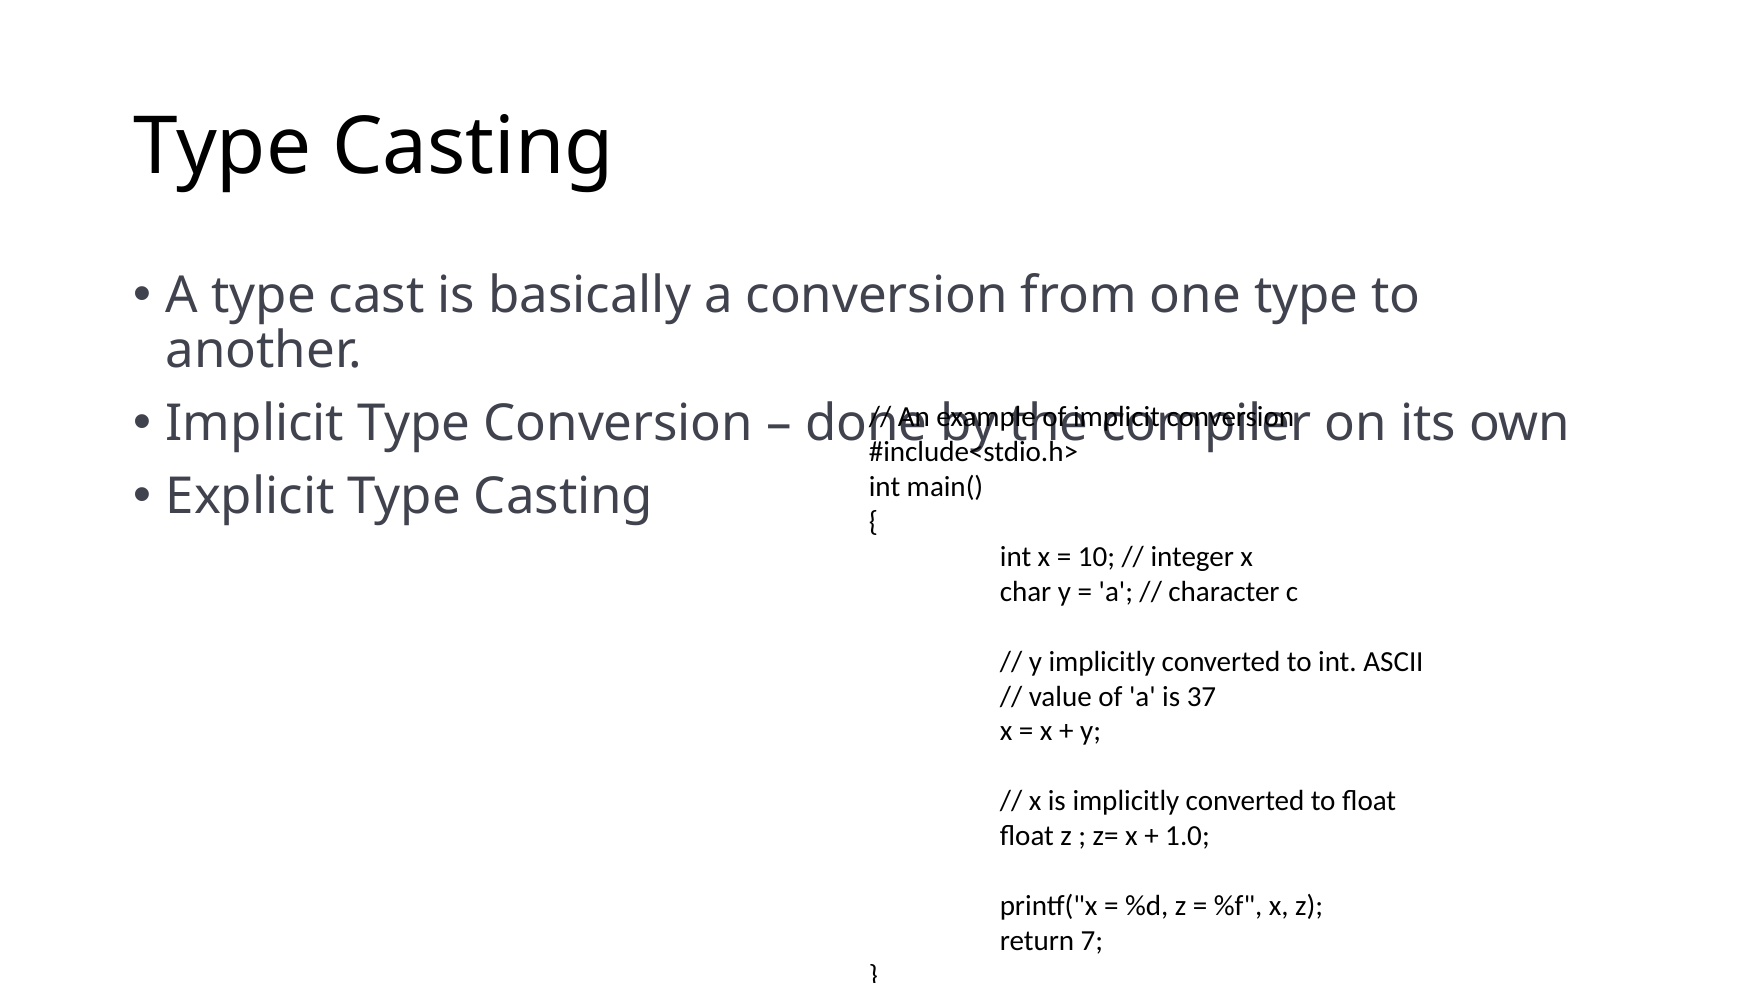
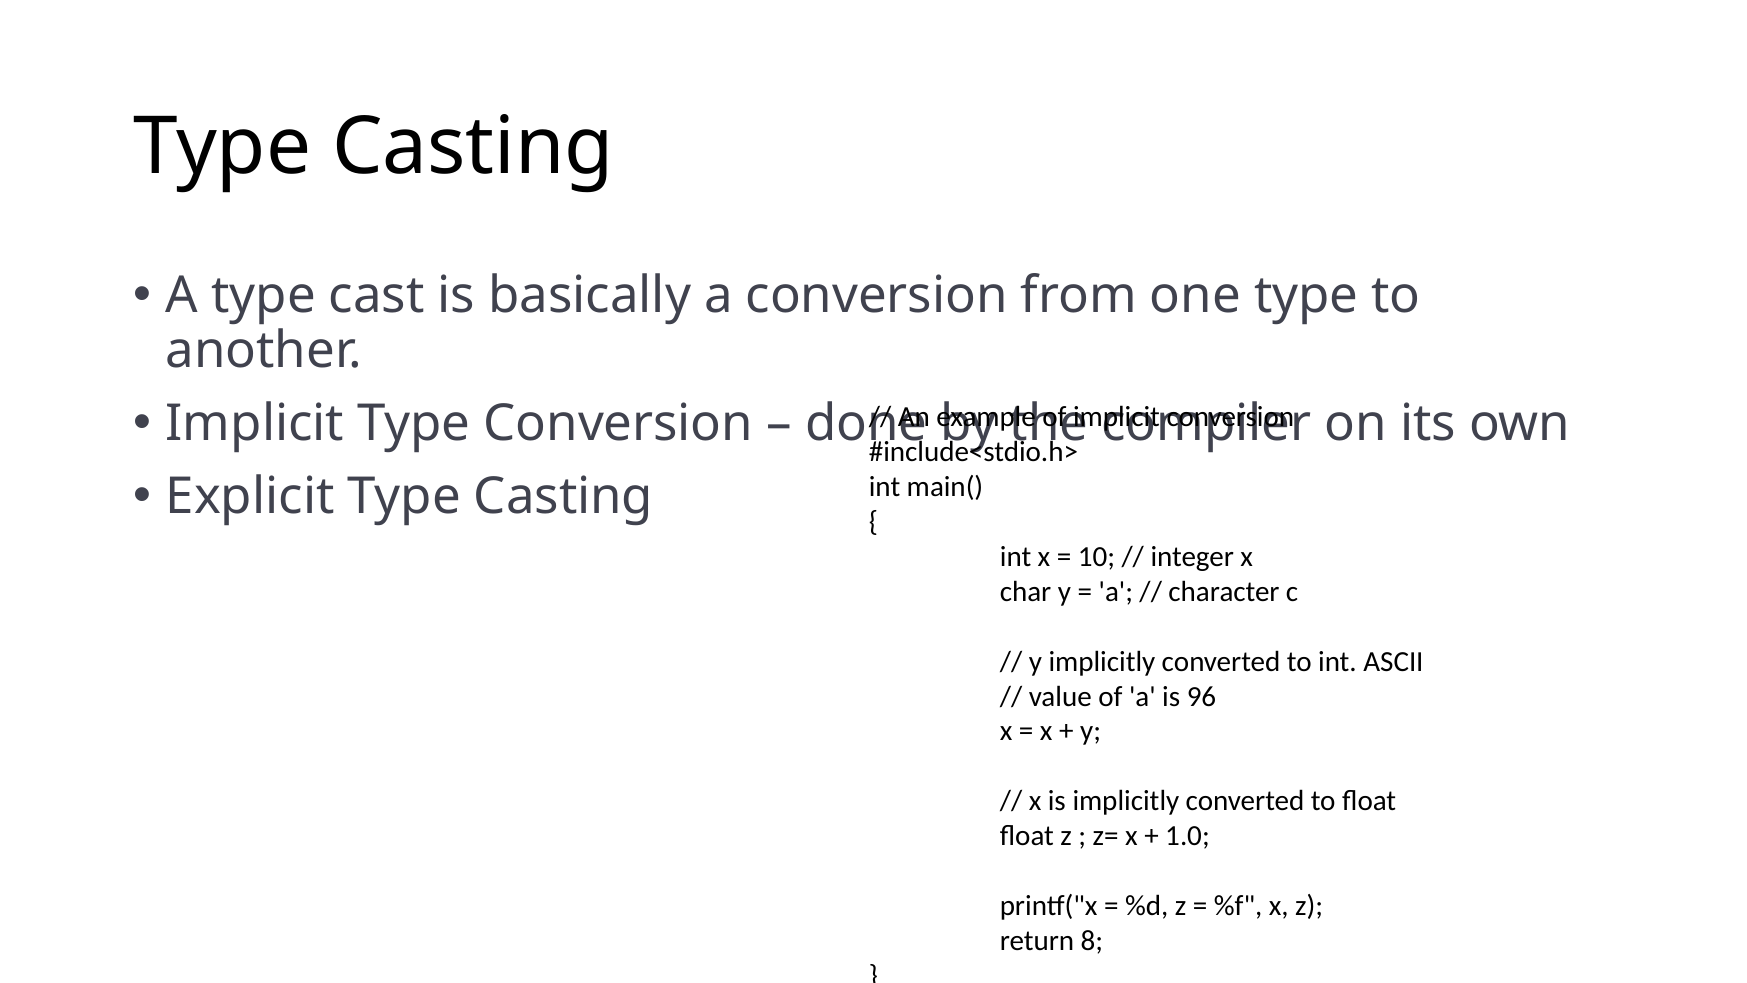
37: 37 -> 96 (1201, 696)
7: 7 -> 8 (1092, 941)
